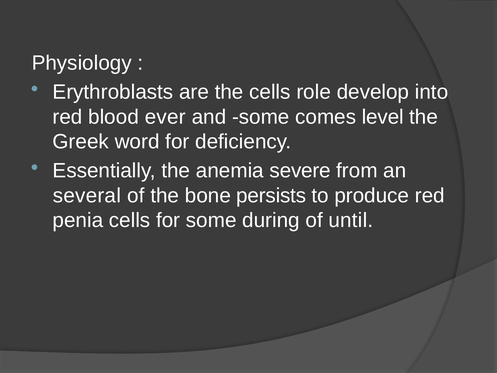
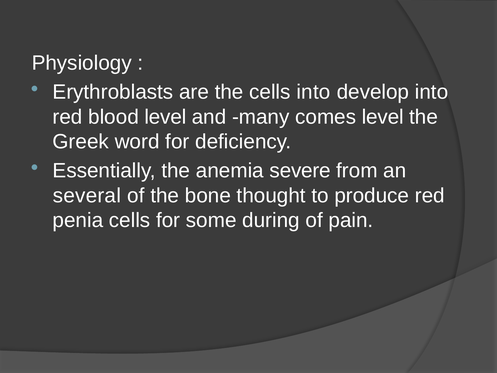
cells role: role -> into (314, 92)
blood ever: ever -> level (165, 117)
and some: some -> many (261, 117)
persists: persists -> thought (271, 195)
until: until -> pain (351, 220)
